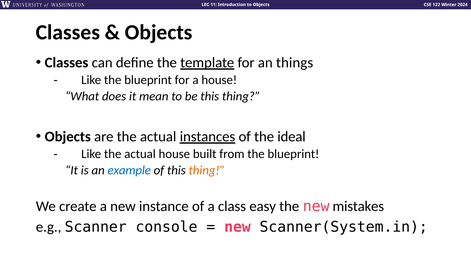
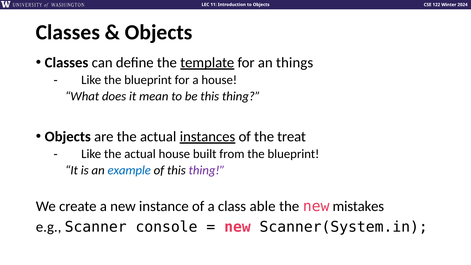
ideal: ideal -> treat (292, 137)
thing colour: orange -> purple (207, 170)
easy: easy -> able (263, 206)
